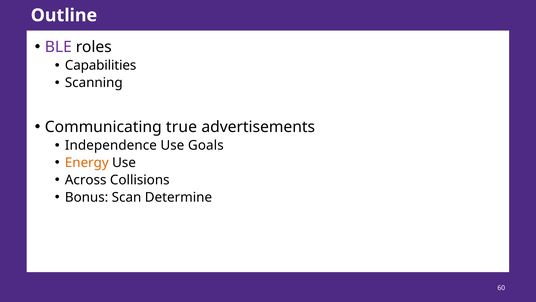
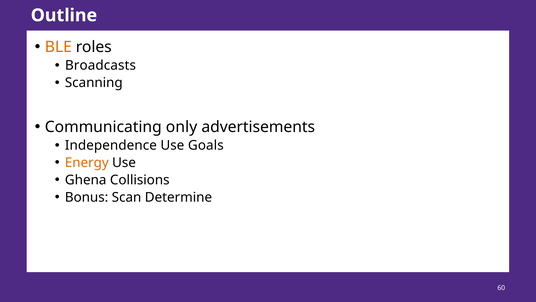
BLE colour: purple -> orange (58, 47)
Capabilities: Capabilities -> Broadcasts (100, 65)
true: true -> only (182, 127)
Across: Across -> Ghena (86, 180)
